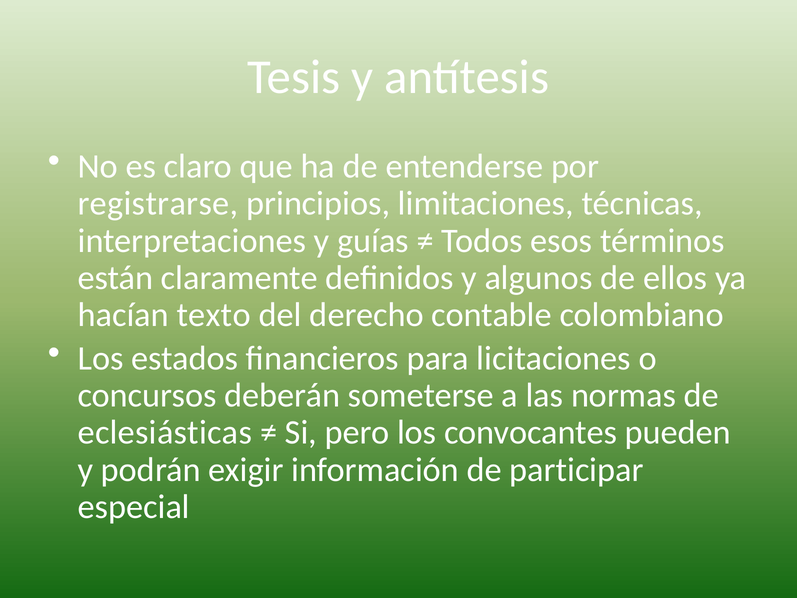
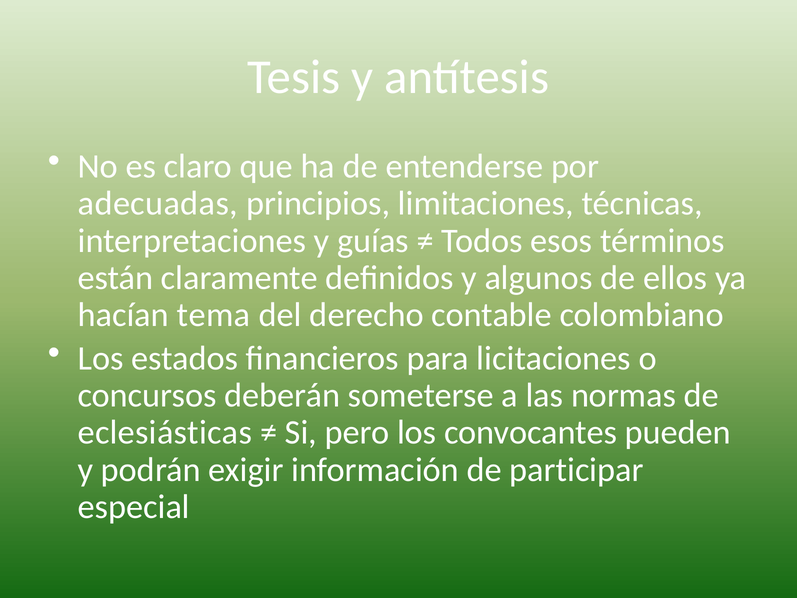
registrarse: registrarse -> adecuadas (158, 204)
texto: texto -> tema (214, 315)
